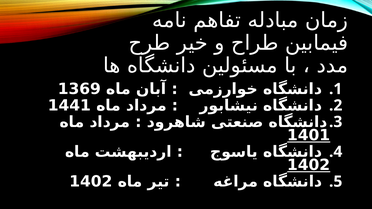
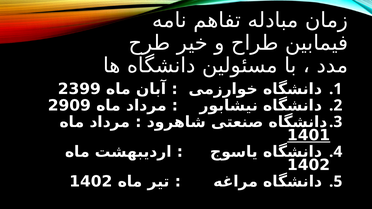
1369: 1369 -> 2399 (79, 89)
1441: 1441 -> 2909 (69, 106)
1402 underline: present -> none (309, 165)
